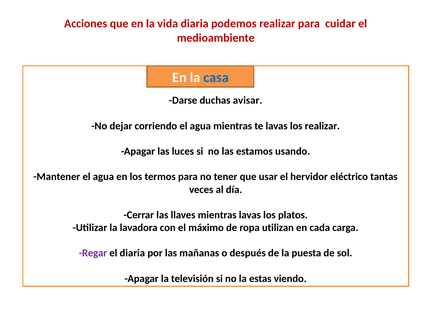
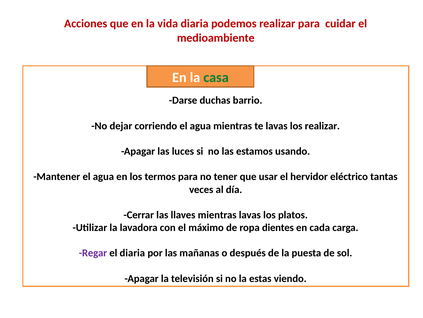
casa colour: blue -> green (216, 77)
avisar: avisar -> barrio (248, 100)
utilizan: utilizan -> dientes (278, 227)
